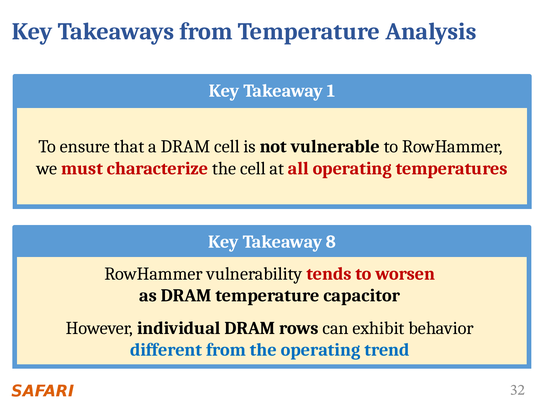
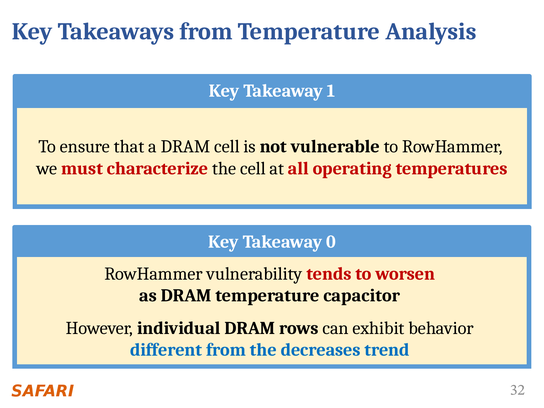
8: 8 -> 0 (331, 242)
the operating: operating -> decreases (321, 350)
